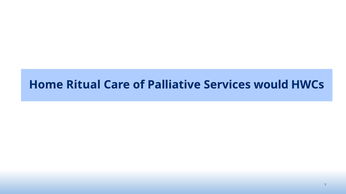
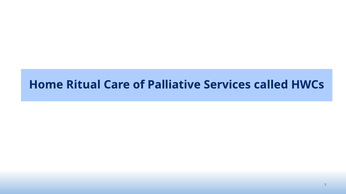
would: would -> called (271, 85)
